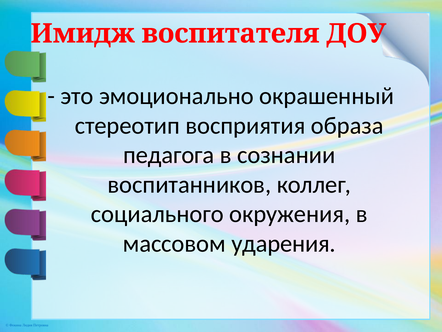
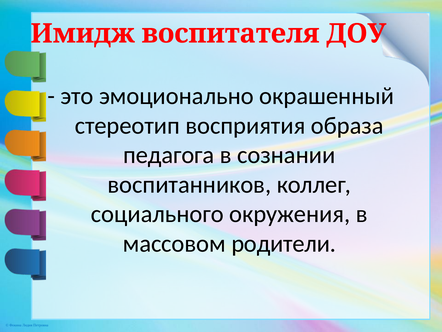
ударения: ударения -> родители (284, 243)
